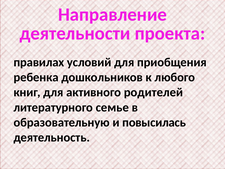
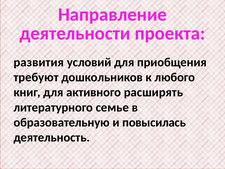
правилах: правилах -> развития (39, 62)
ребенка: ребенка -> требуют (36, 77)
родителей: родителей -> расширять (153, 92)
